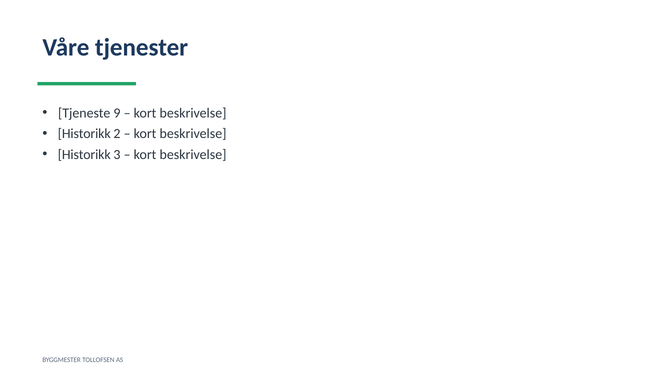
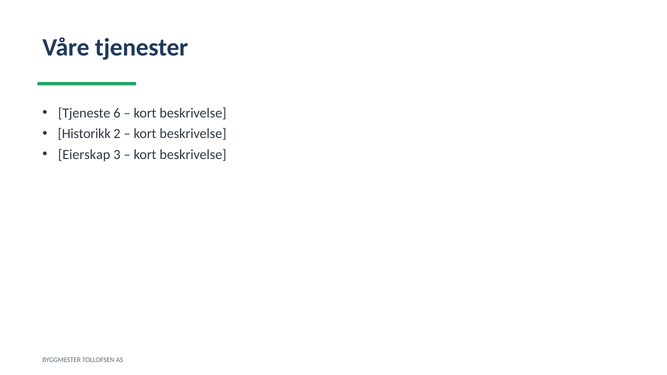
9: 9 -> 6 (117, 113)
Historikk: Historikk -> Eierskap (84, 155)
